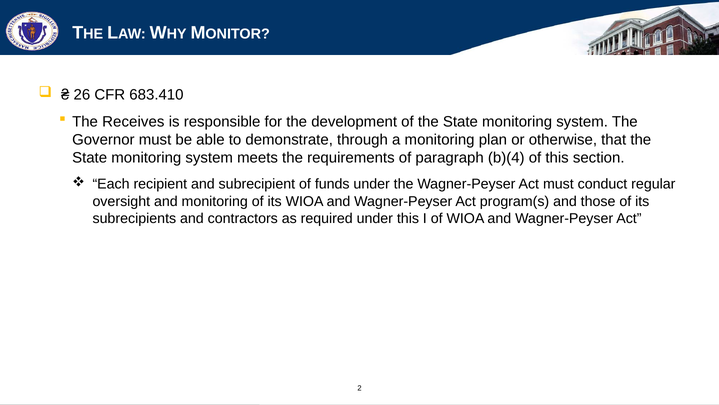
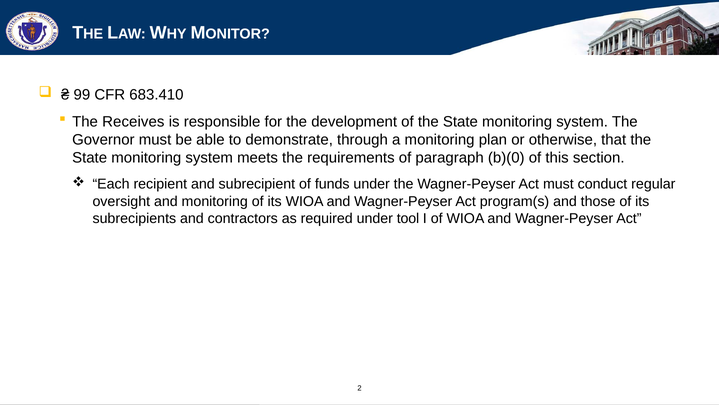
26: 26 -> 99 (82, 95)
b)(4: b)(4 -> b)(0 (506, 158)
under this: this -> tool (408, 218)
